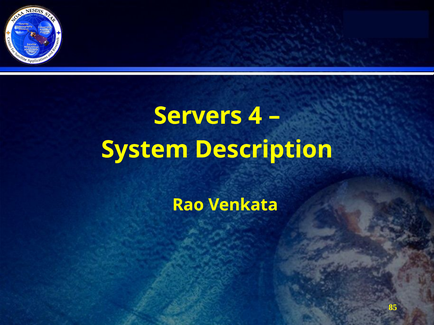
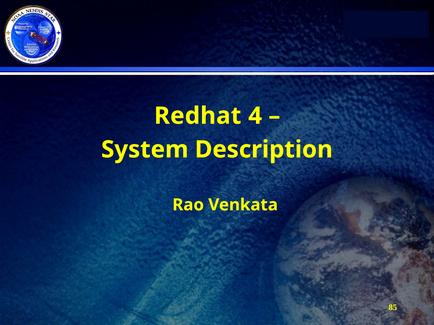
Servers: Servers -> Redhat (198, 116)
